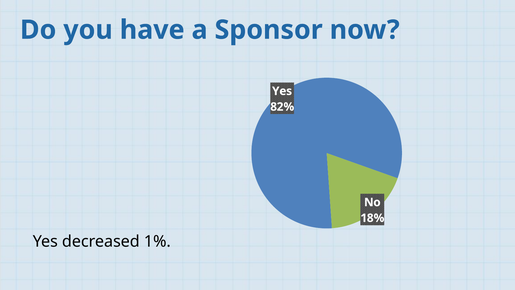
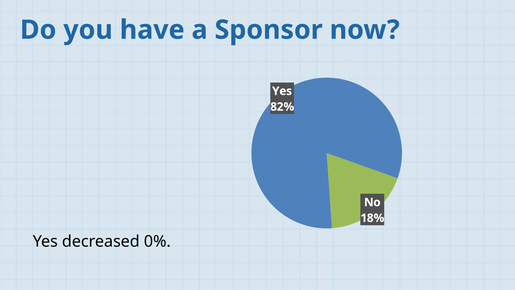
1%: 1% -> 0% (157, 241)
